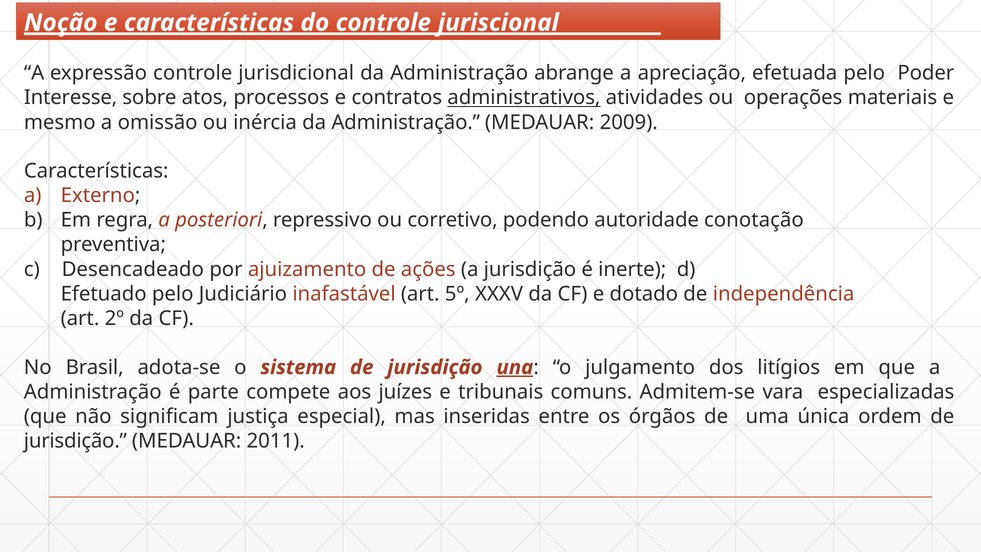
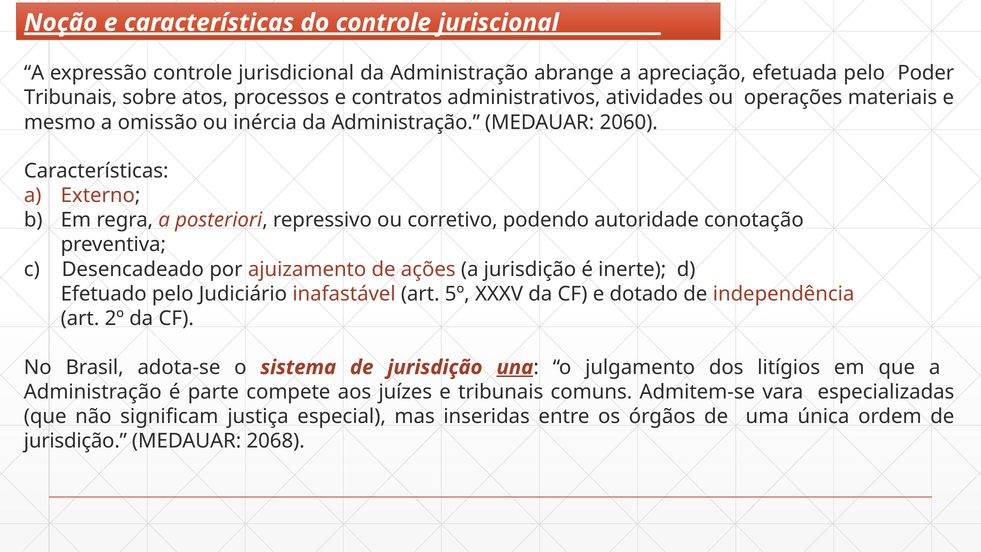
Interesse: Interesse -> Tribunais (71, 98)
administrativos underline: present -> none (524, 98)
2009: 2009 -> 2060 (629, 122)
2011: 2011 -> 2068 (276, 441)
